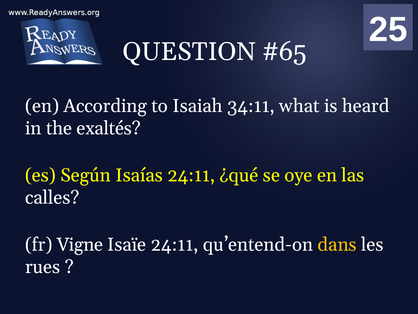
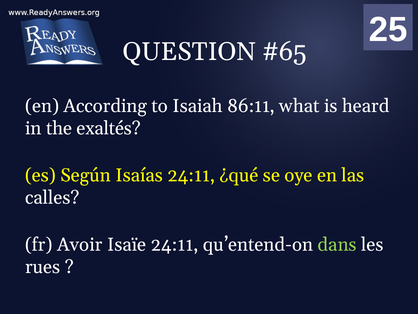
34:11: 34:11 -> 86:11 (251, 106)
Vigne: Vigne -> Avoir (80, 244)
dans colour: yellow -> light green (337, 244)
